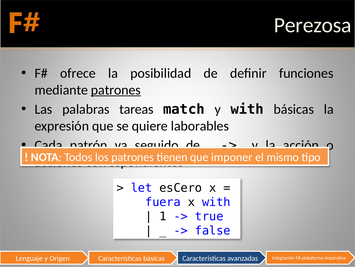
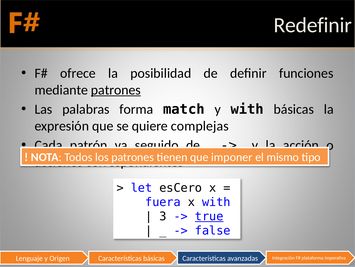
Perezosa: Perezosa -> Redefinir (313, 25)
tareas: tareas -> forma (136, 109)
laborables: laborables -> complejas (200, 126)
1: 1 -> 3 (163, 216)
true underline: none -> present (209, 216)
